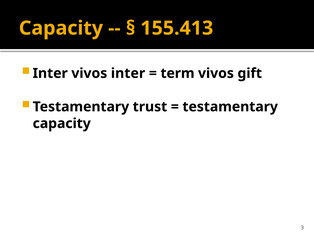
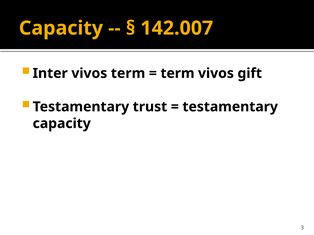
155.413: 155.413 -> 142.007 (177, 28)
vivos inter: inter -> term (128, 73)
